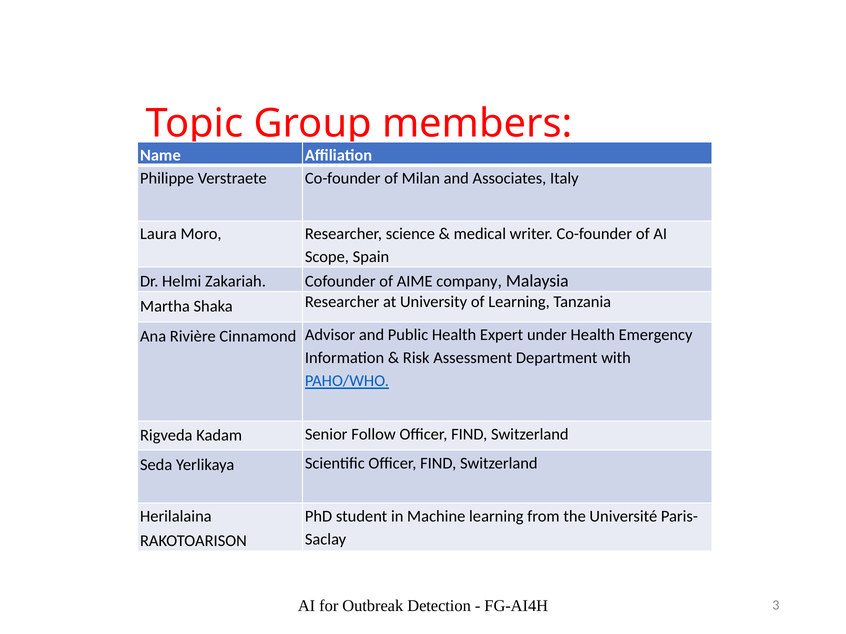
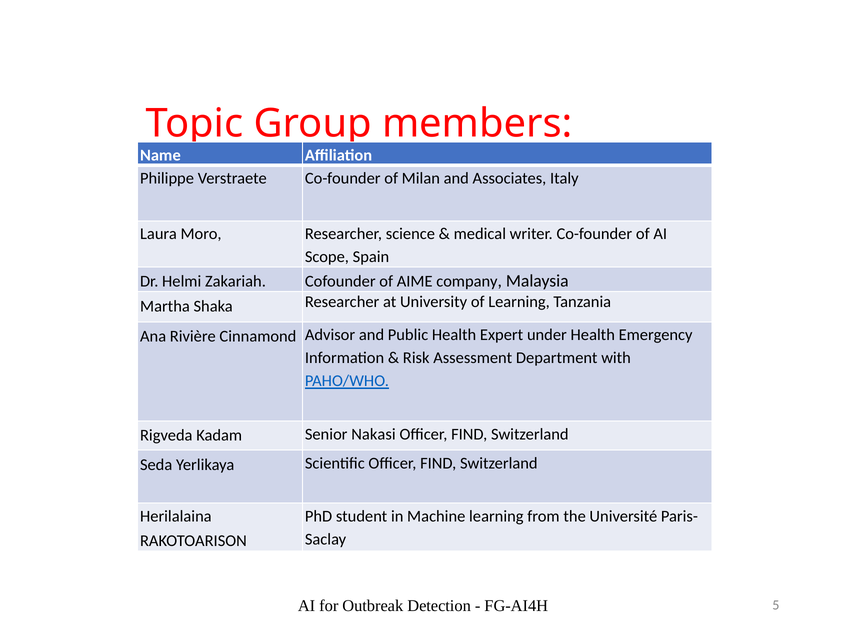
Follow: Follow -> Nakasi (373, 434)
3: 3 -> 5 (776, 606)
